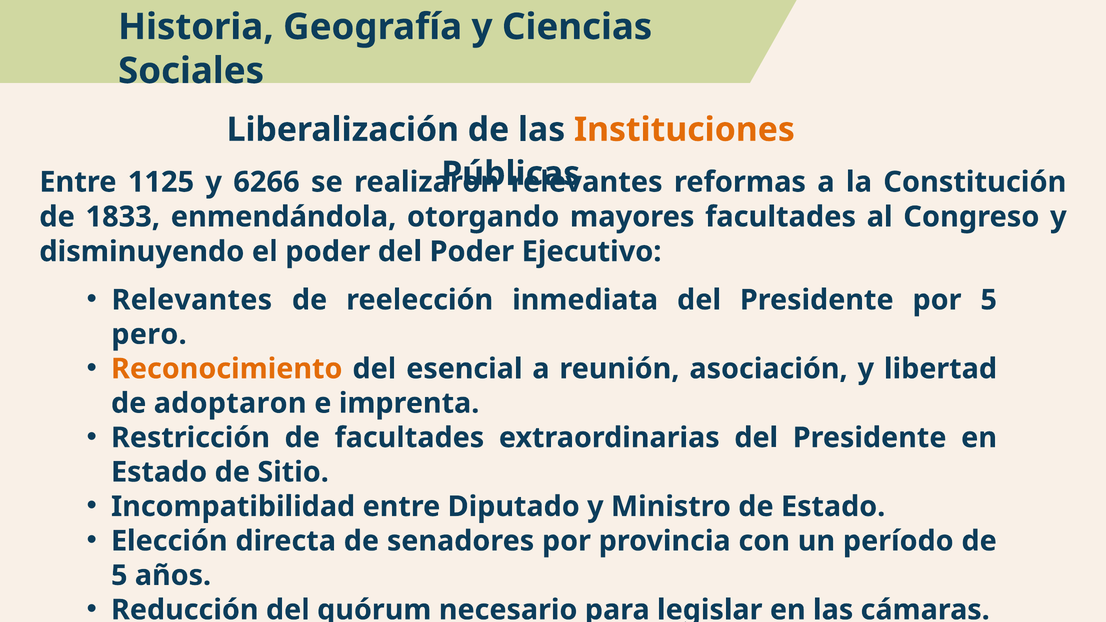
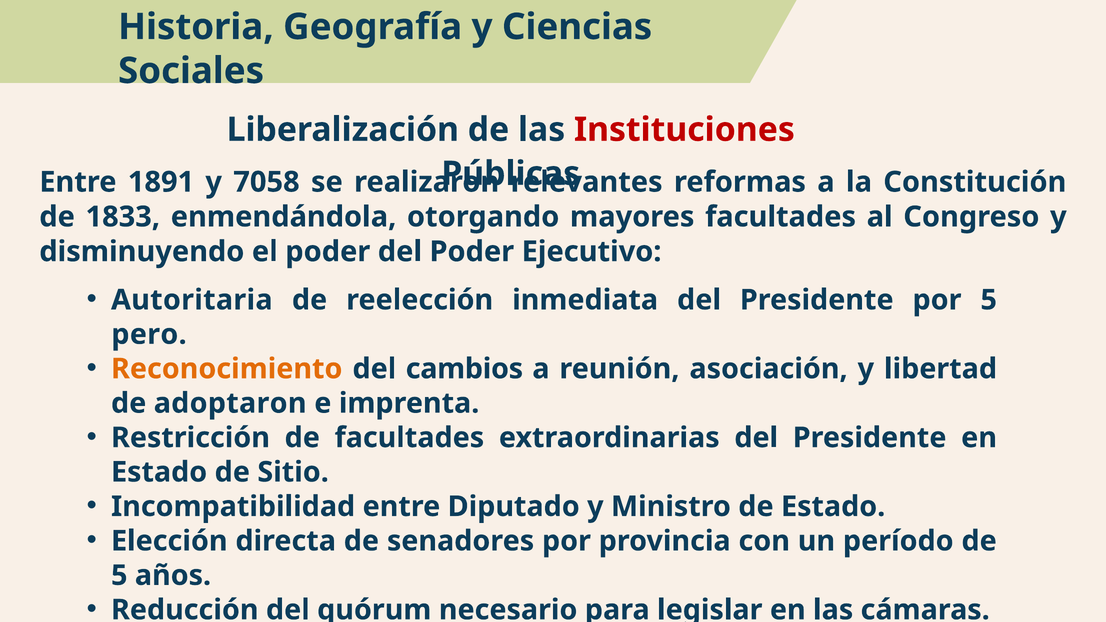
Instituciones colour: orange -> red (684, 130)
1125: 1125 -> 1891 (161, 182)
6266: 6266 -> 7058 (266, 182)
Relevantes: Relevantes -> Autoritaria (192, 300)
esencial: esencial -> cambios (464, 369)
